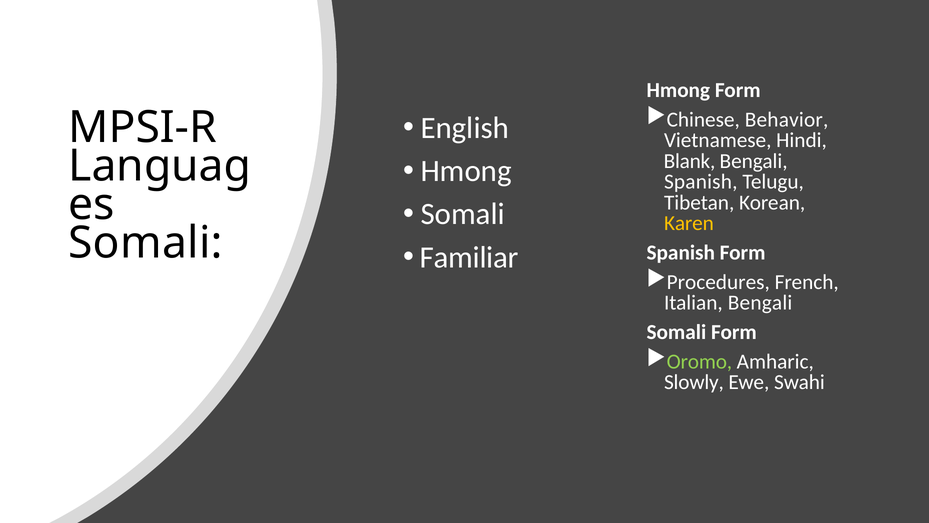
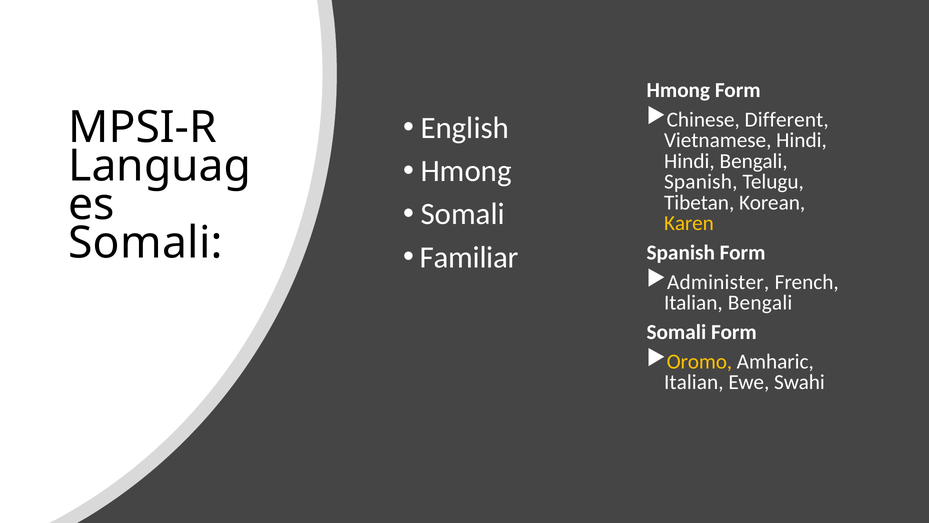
Behavior: Behavior -> Different (787, 120)
Blank: Blank -> Hindi (689, 161)
Procedures: Procedures -> Administer (718, 282)
Oromo colour: light green -> yellow (699, 361)
Slowly: Slowly -> Italian (694, 382)
